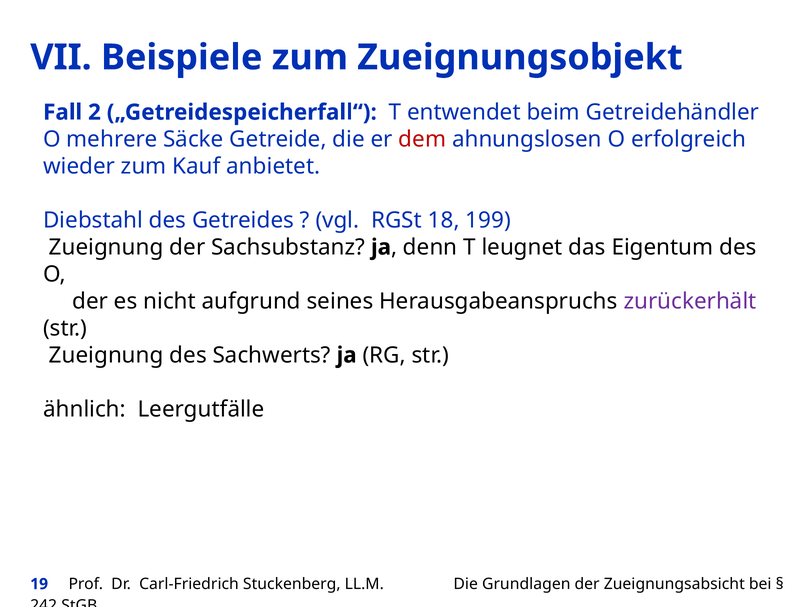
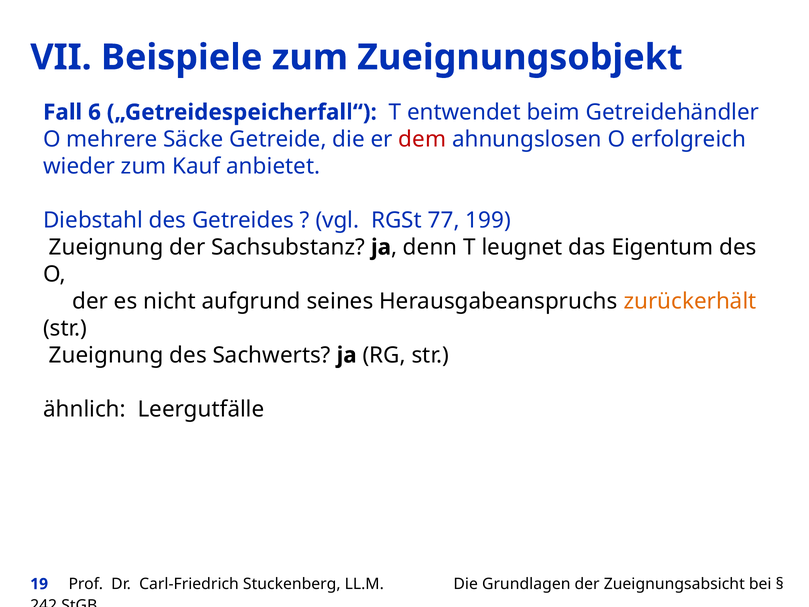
2: 2 -> 6 (95, 112)
18: 18 -> 77 (444, 220)
zurückerhält colour: purple -> orange (690, 301)
